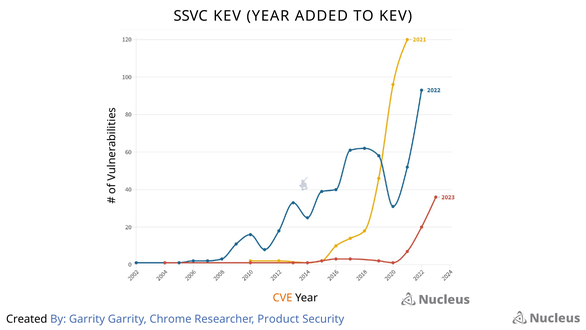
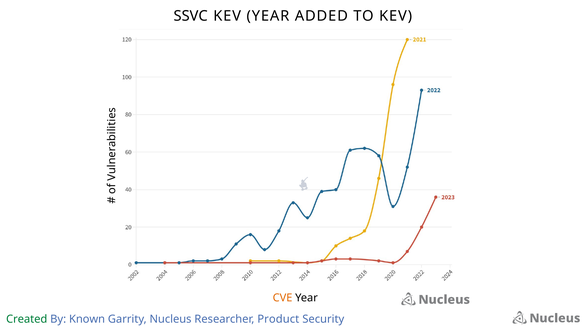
Created colour: black -> green (27, 319)
By Garrity: Garrity -> Known (87, 319)
Chrome: Chrome -> Nucleus (171, 319)
